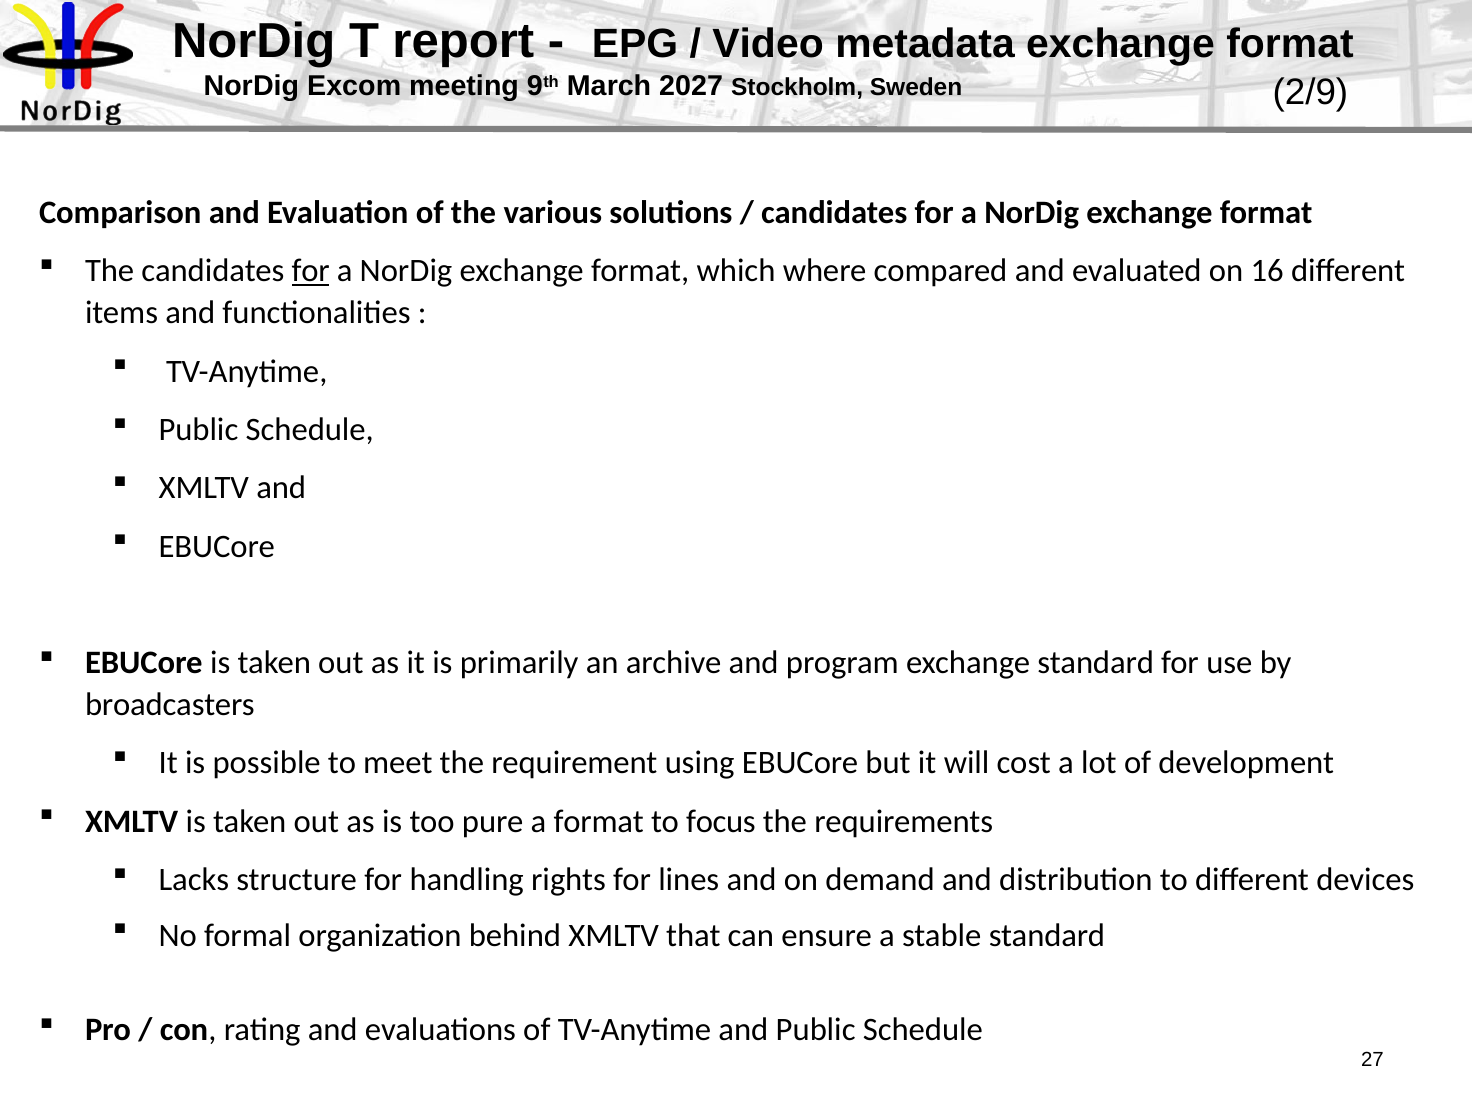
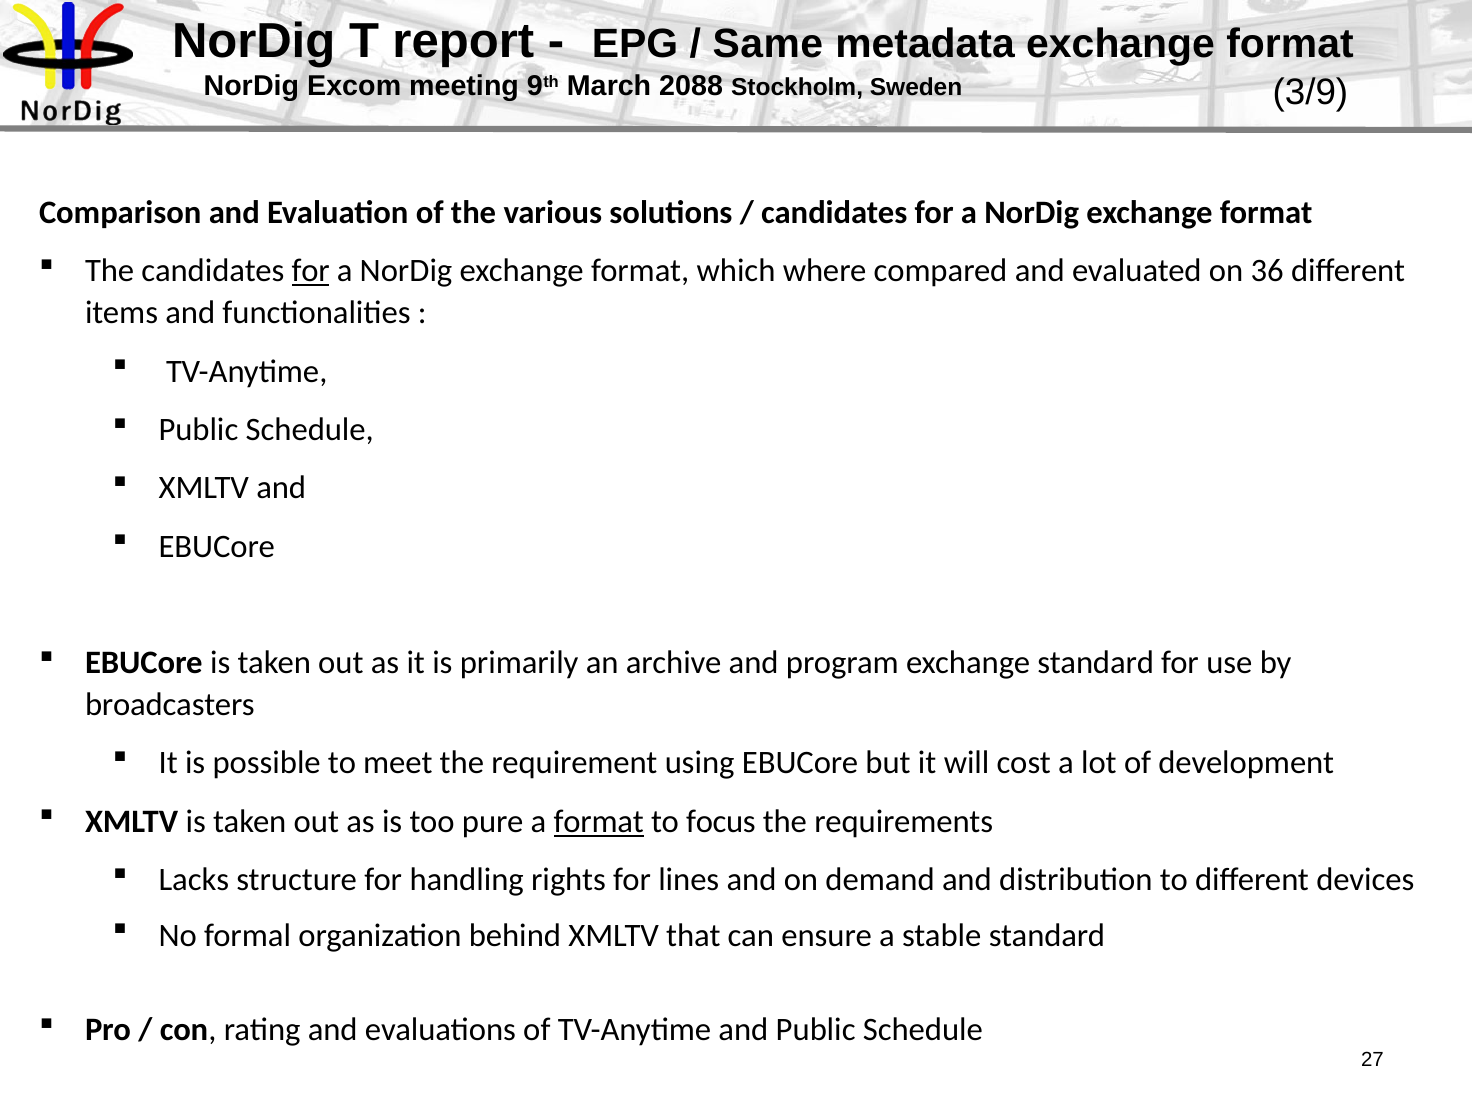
Video: Video -> Same (768, 44)
2027: 2027 -> 2088 (691, 86)
2/9: 2/9 -> 3/9 (1310, 93)
16: 16 -> 36 (1267, 271)
format underline: none -> present (599, 821)
